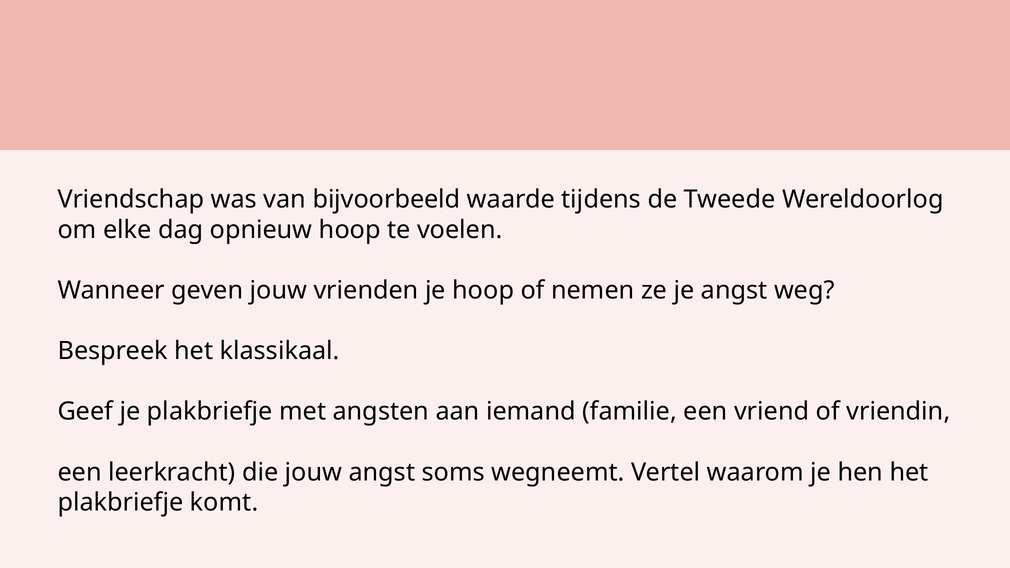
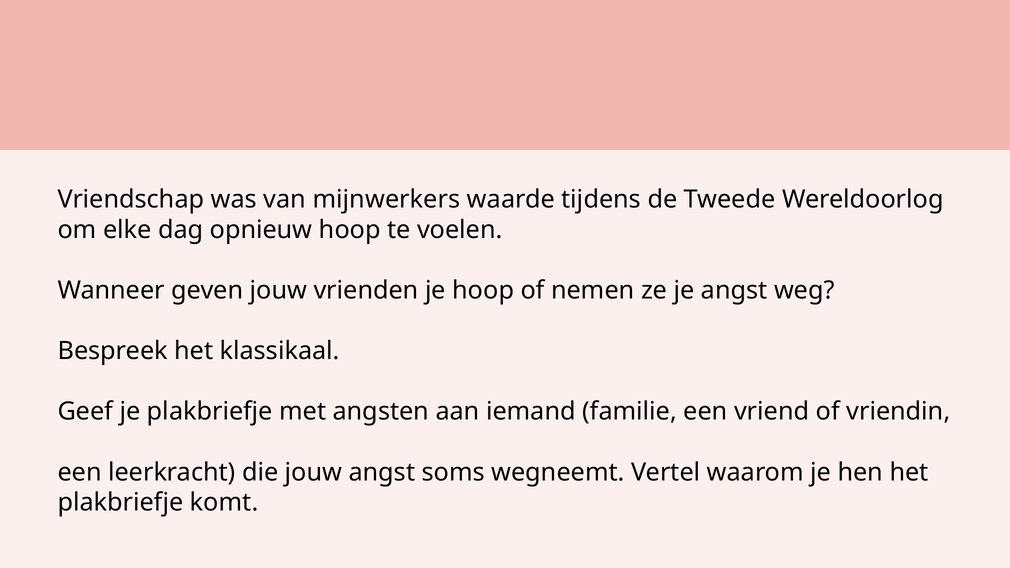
bijvoorbeeld: bijvoorbeeld -> mijnwerkers (386, 200)
